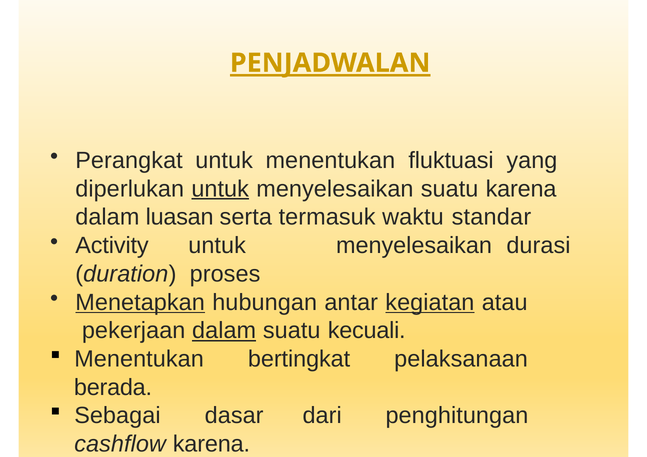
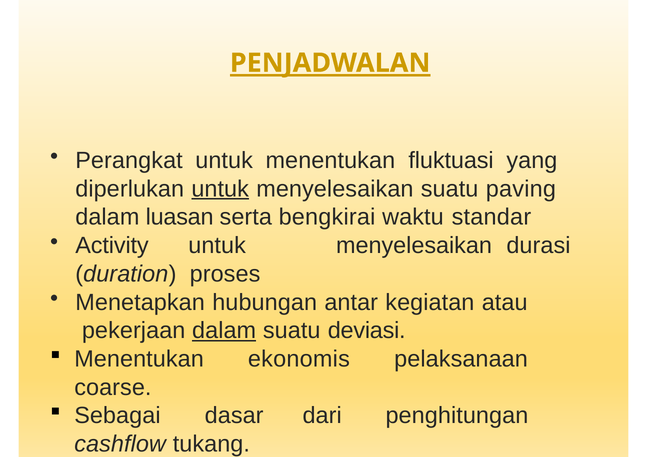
suatu karena: karena -> paving (521, 189)
termasuk: termasuk -> bengkirai (327, 217)
Menetapkan underline: present -> none (140, 303)
kegiatan underline: present -> none (430, 303)
kecuali: kecuali -> deviasi (367, 331)
bertingkat: bertingkat -> ekonomis (299, 359)
berada: berada -> coarse (113, 387)
cashflow karena: karena -> tukang (211, 444)
